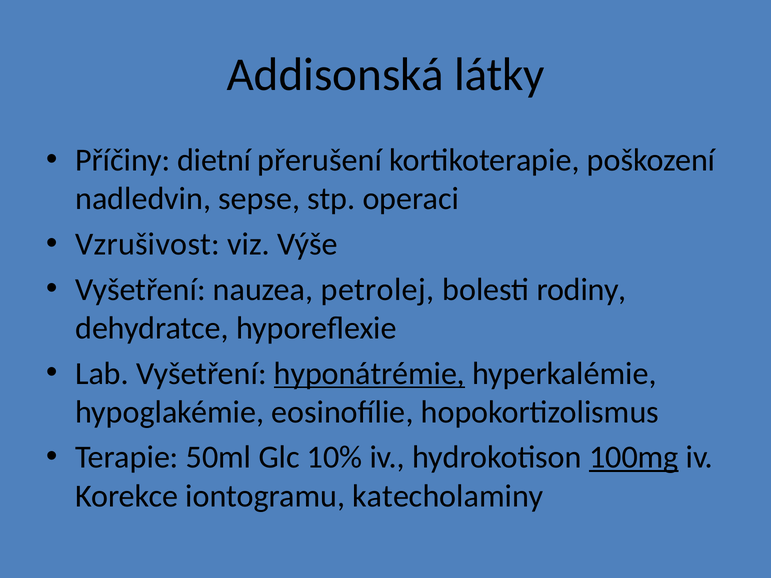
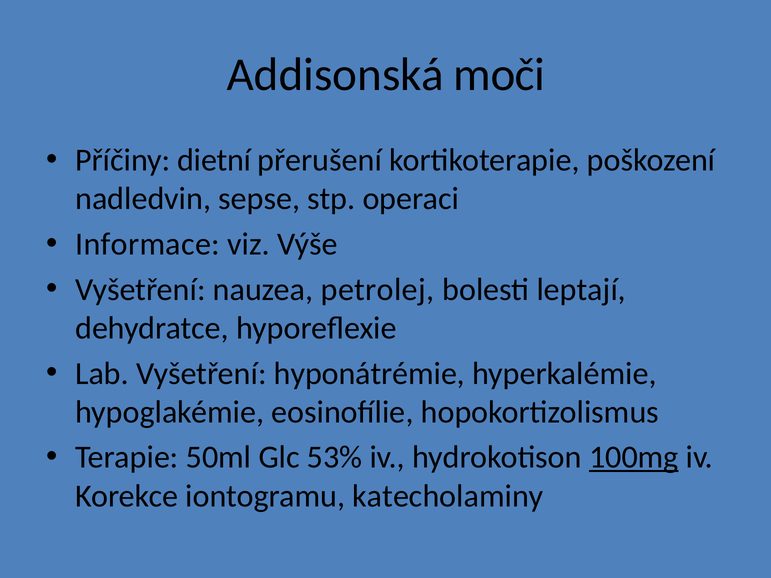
látky: látky -> moči (499, 75)
Vzrušivost: Vzrušivost -> Informace (148, 244)
rodiny: rodiny -> leptají (581, 290)
hyponátrémie underline: present -> none (369, 374)
10%: 10% -> 53% (335, 458)
